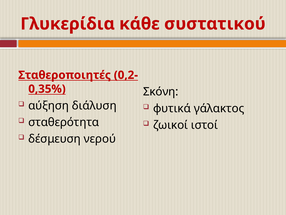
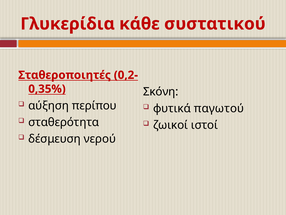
διάλυση: διάλυση -> περίπου (94, 105)
γάλακτος: γάλακτος -> παγωτού (219, 108)
